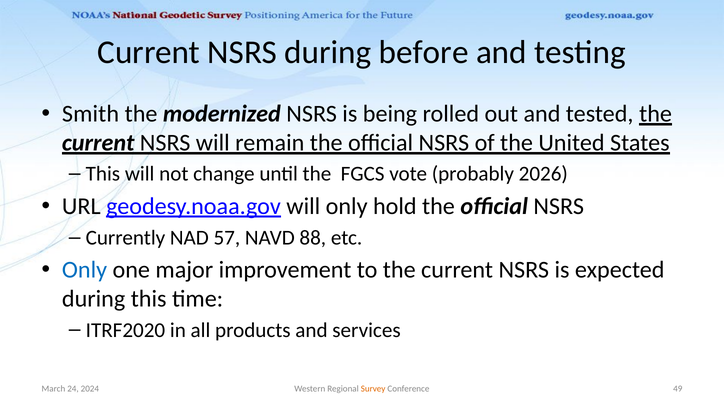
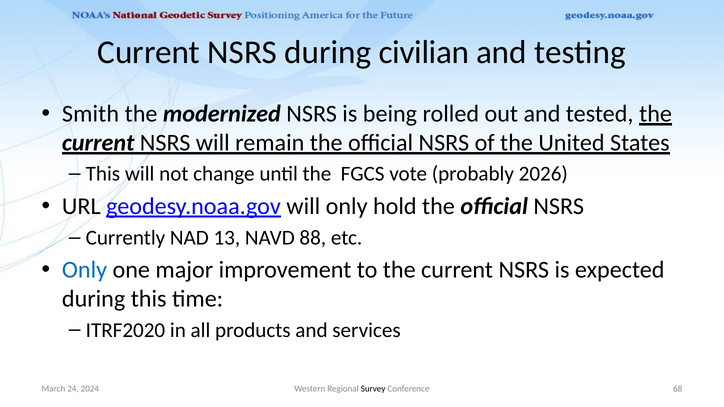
before: before -> civilian (424, 53)
57: 57 -> 13 (227, 238)
Survey colour: orange -> black (373, 389)
49: 49 -> 68 (678, 389)
